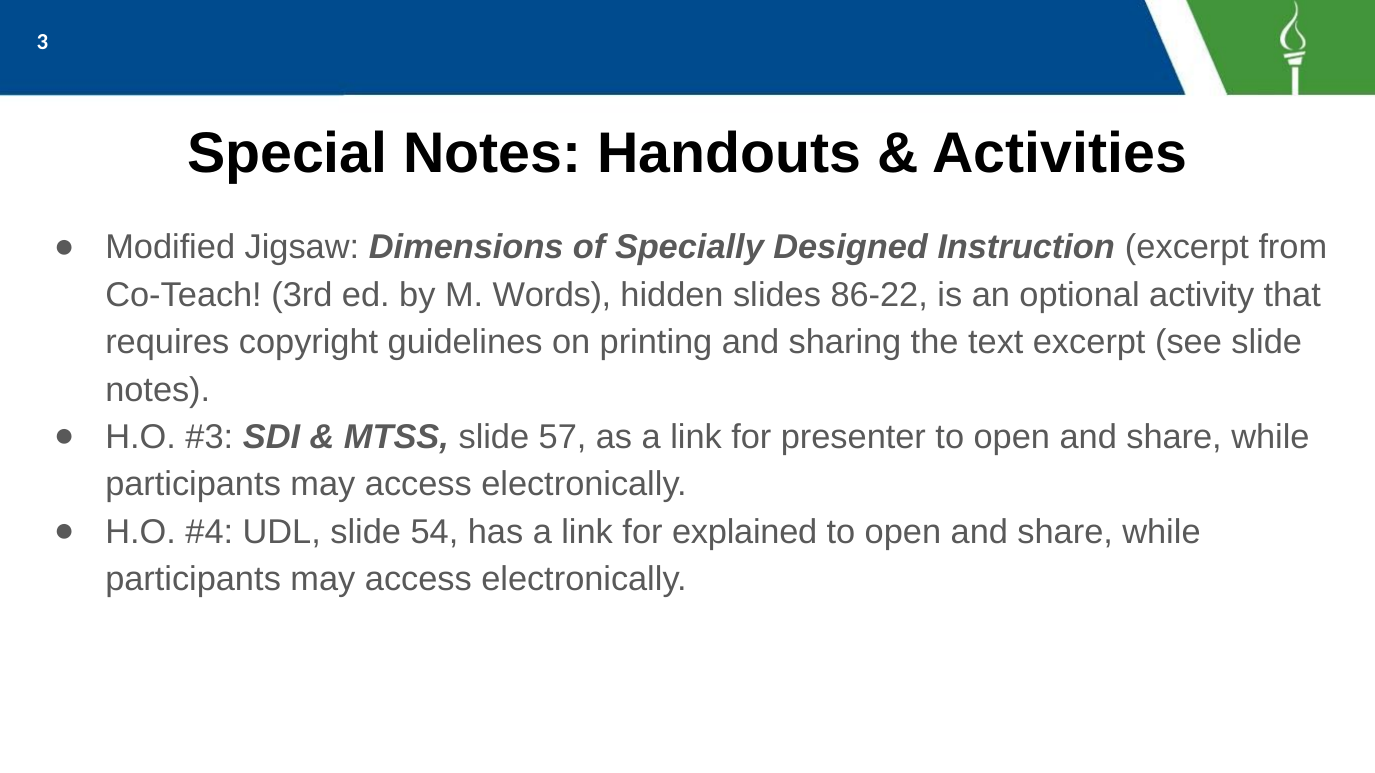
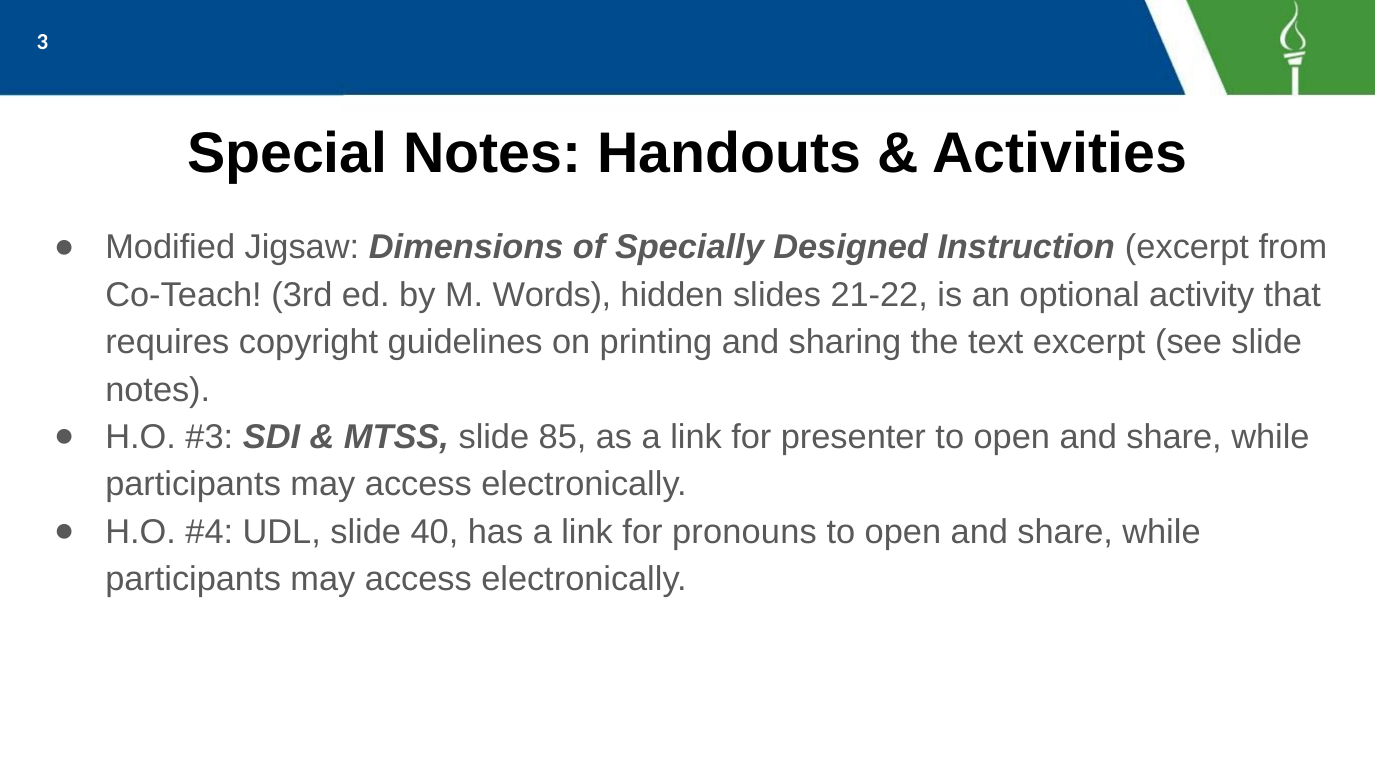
86-22: 86-22 -> 21-22 (879, 295)
57: 57 -> 85 (563, 437)
54: 54 -> 40 (434, 532)
explained: explained -> pronouns (744, 532)
